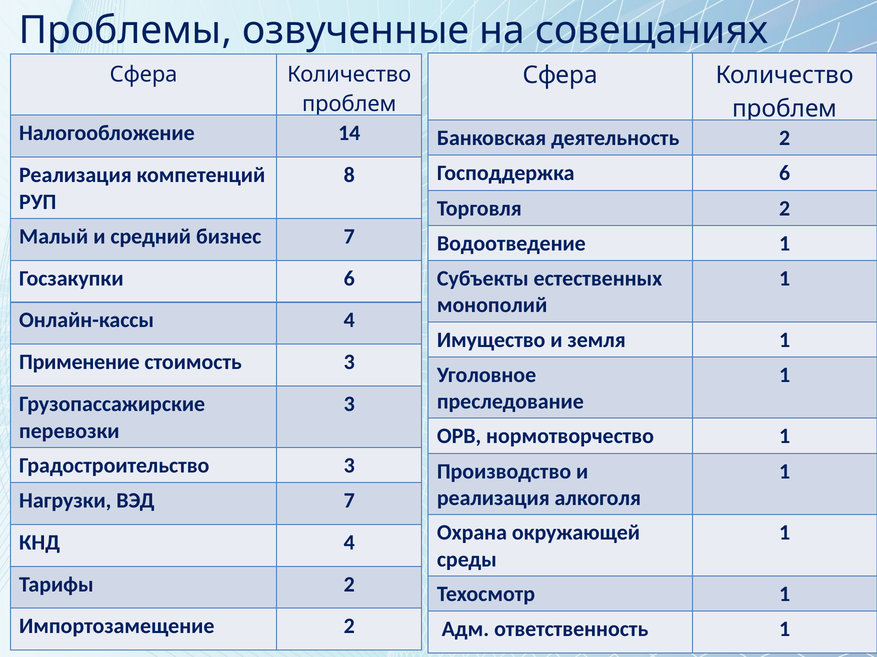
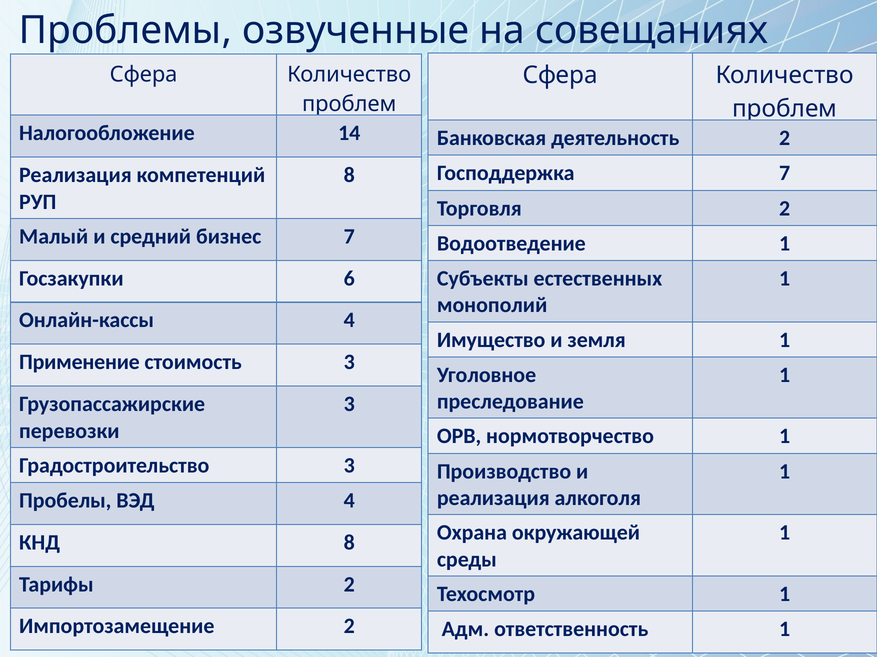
Господдержка 6: 6 -> 7 (785, 173)
Нагрузки: Нагрузки -> Пробелы (65, 501)
ВЭД 7: 7 -> 4 (349, 501)
КНД 4: 4 -> 8 (349, 543)
